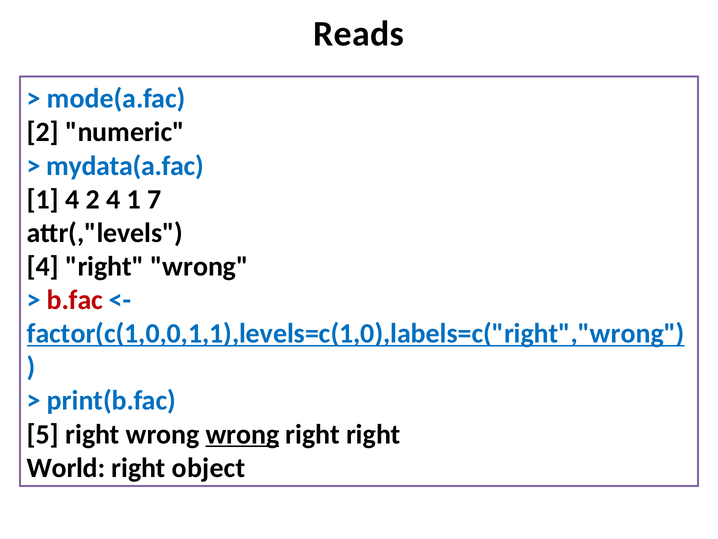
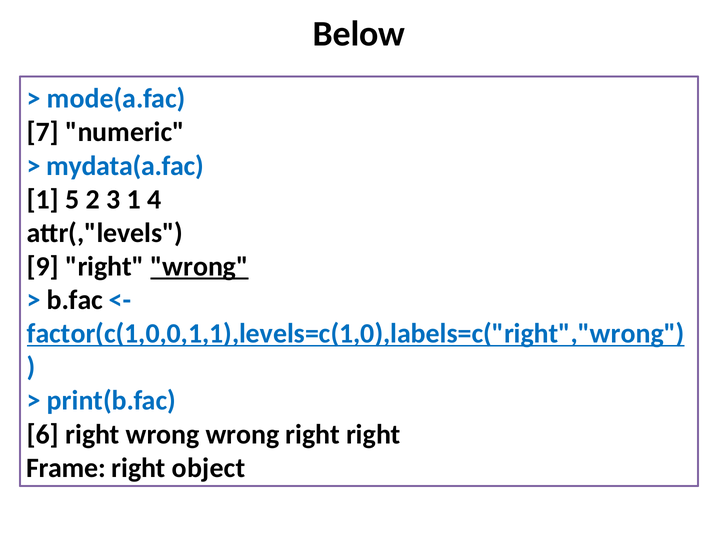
Reads: Reads -> Below (359, 34)
2: 2 -> 7 (43, 132)
1 4: 4 -> 5 (72, 199)
2 4: 4 -> 3 (113, 199)
7: 7 -> 4 (154, 199)
4: 4 -> 9 (43, 266)
wrong underline: none -> present (199, 266)
b.fac colour: red -> black (75, 300)
5: 5 -> 6 (43, 434)
wrong underline: present -> none (242, 434)
World: World -> Frame (66, 467)
